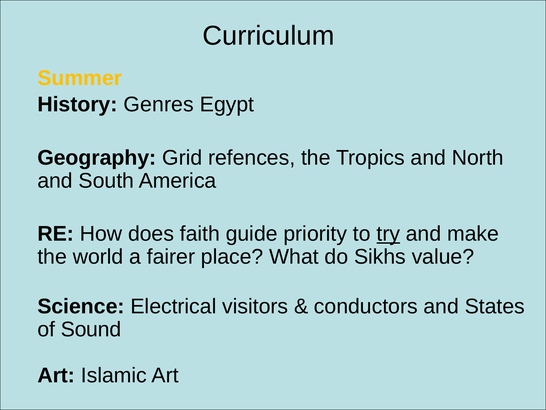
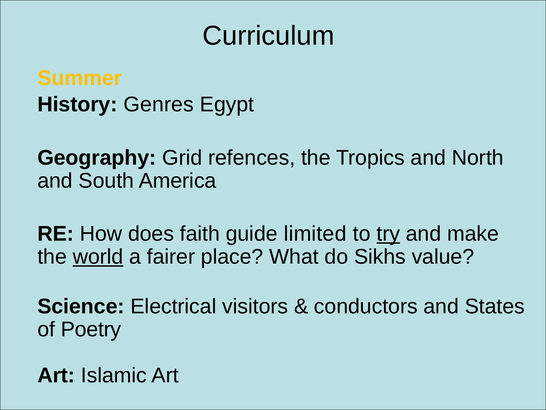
priority: priority -> limited (315, 234)
world underline: none -> present (98, 257)
Sound: Sound -> Poetry (91, 329)
